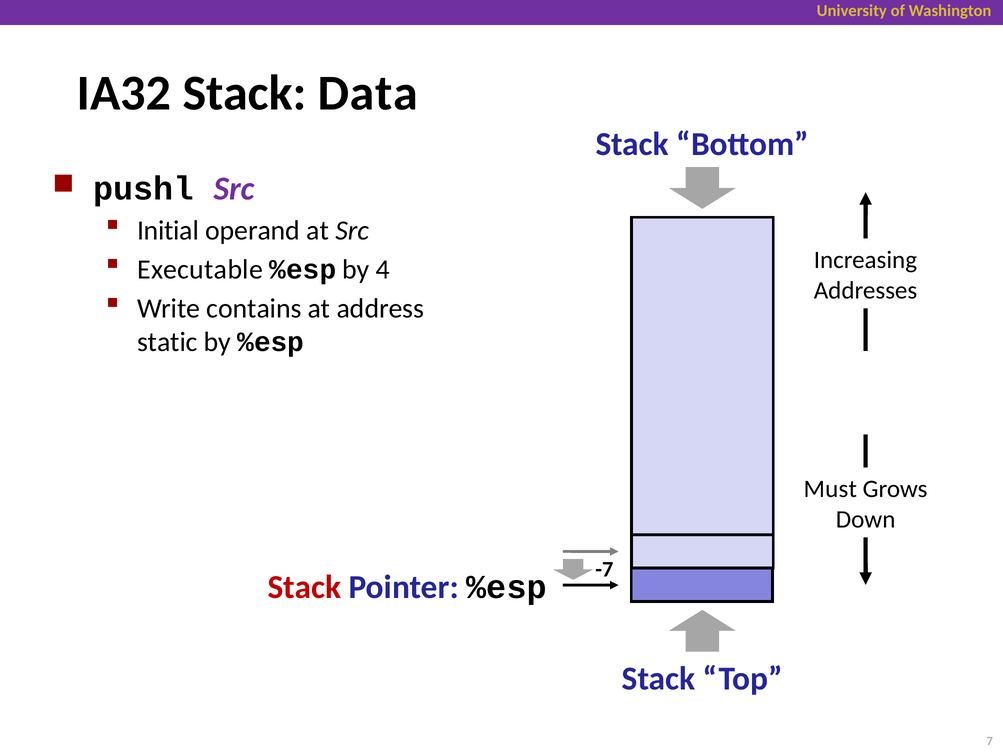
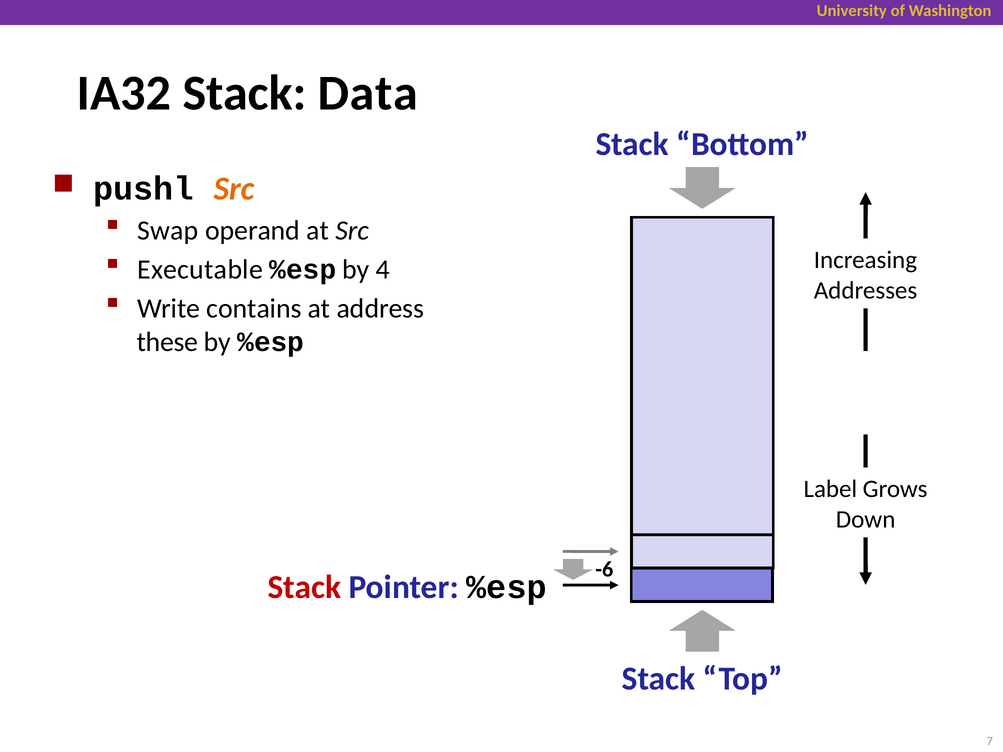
Src colour: purple -> orange (234, 189)
Initial: Initial -> Swap (168, 231)
static: static -> these (167, 342)
Must: Must -> Label (830, 489)
-7: -7 -> -6 (604, 570)
